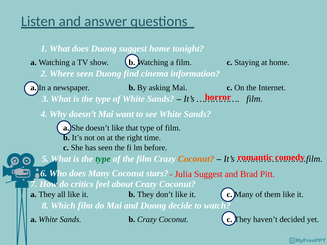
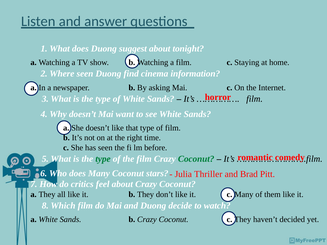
suggest home: home -> about (160, 49)
Coconut colour: orange -> green (196, 159)
Julia Suggest: Suggest -> Thriller (208, 174)
